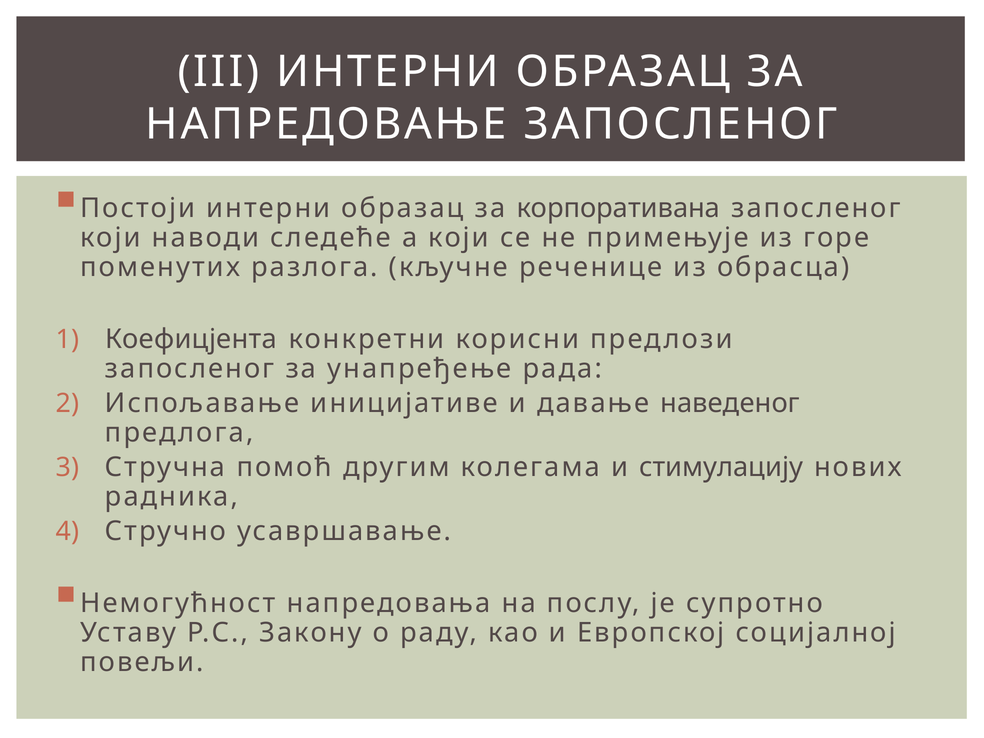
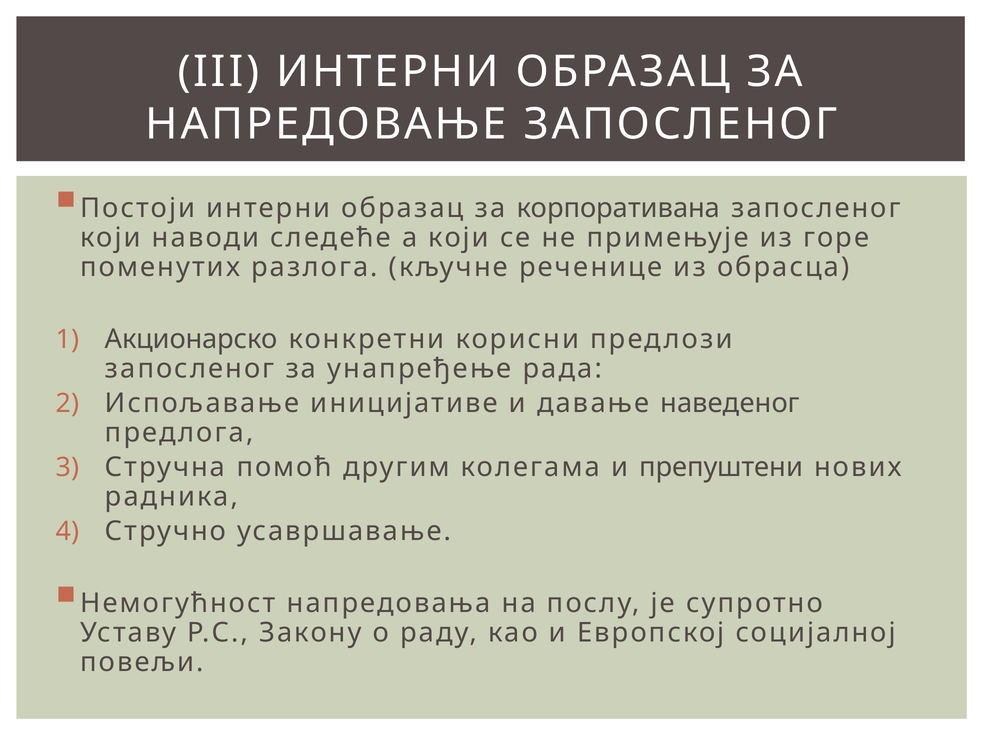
Коефицјента: Коефицјента -> Акционарско (191, 339)
стимулацију: стимулацију -> препуштени (721, 467)
